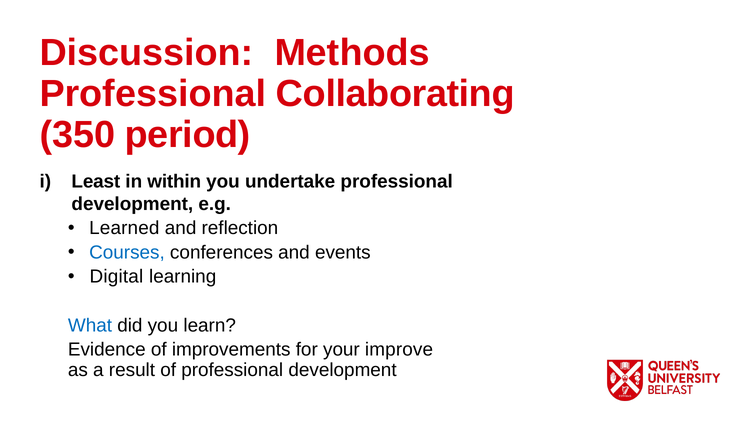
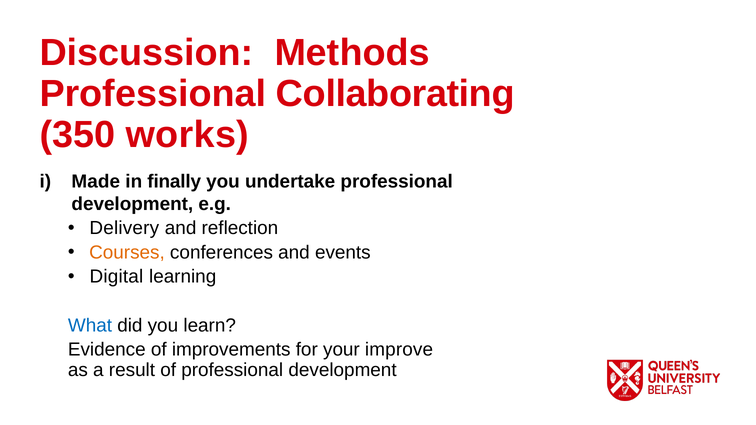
period: period -> works (187, 135)
Least: Least -> Made (96, 181)
within: within -> finally (174, 181)
Learned: Learned -> Delivery (124, 228)
Courses colour: blue -> orange (127, 253)
